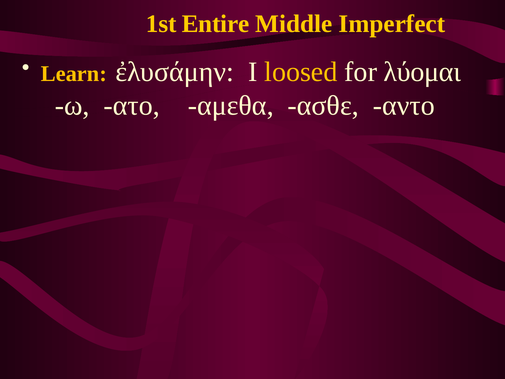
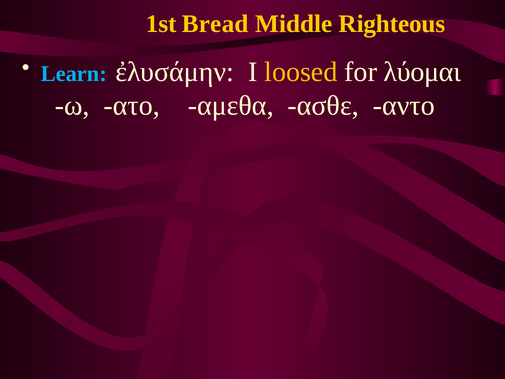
Entire: Entire -> Bread (215, 24)
Imperfect: Imperfect -> Righteous (392, 24)
Learn colour: yellow -> light blue (74, 74)
